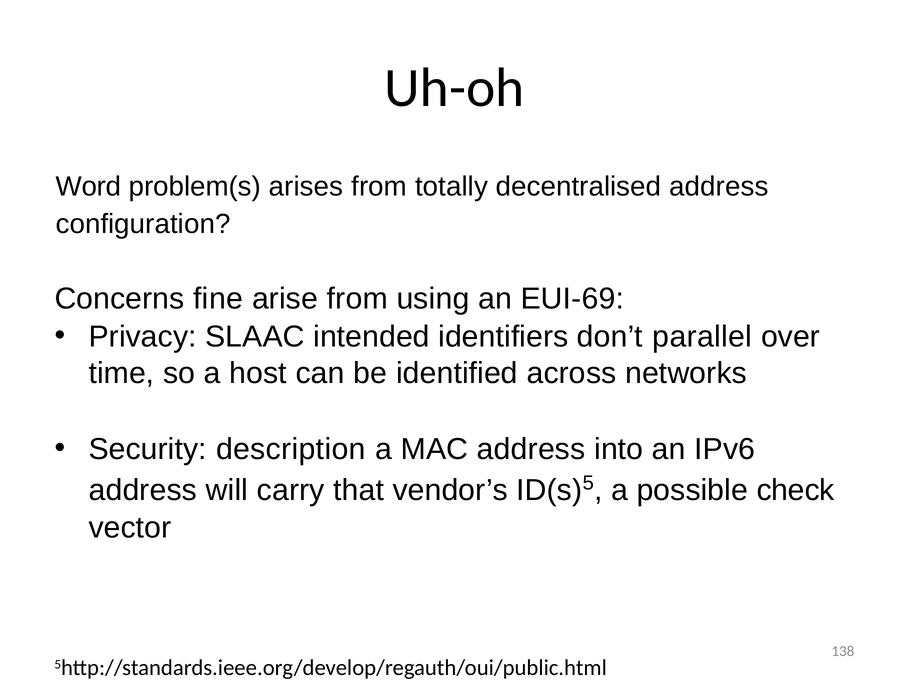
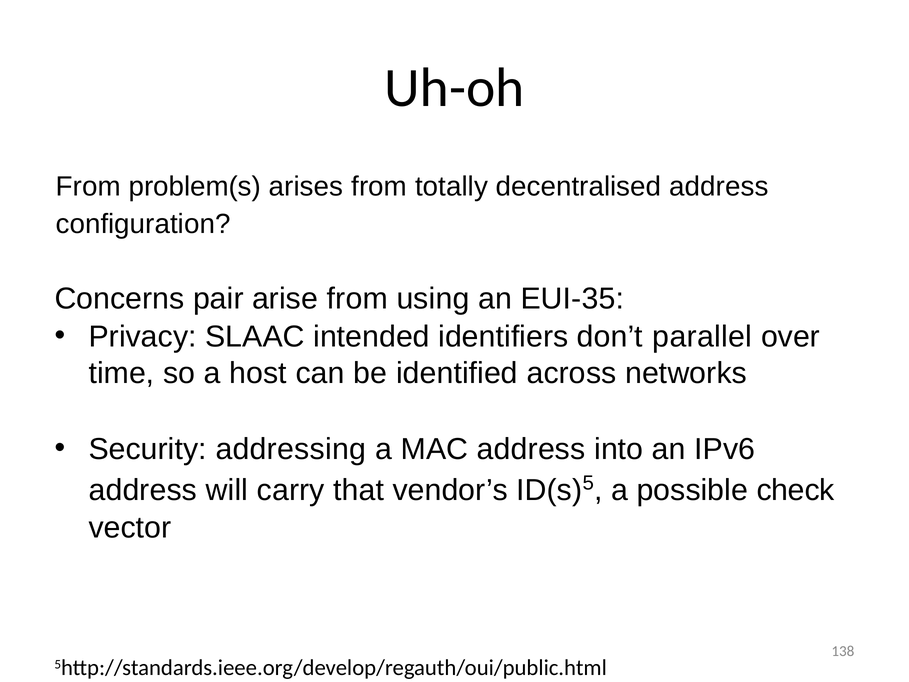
Word: Word -> From (88, 187)
fine: fine -> pair (218, 299)
EUI-69: EUI-69 -> EUI-35 (572, 299)
description: description -> addressing (291, 449)
